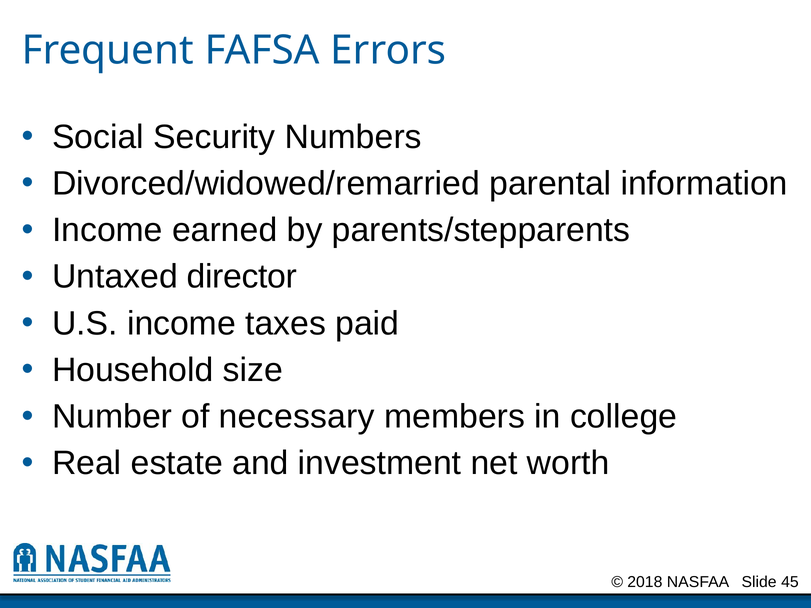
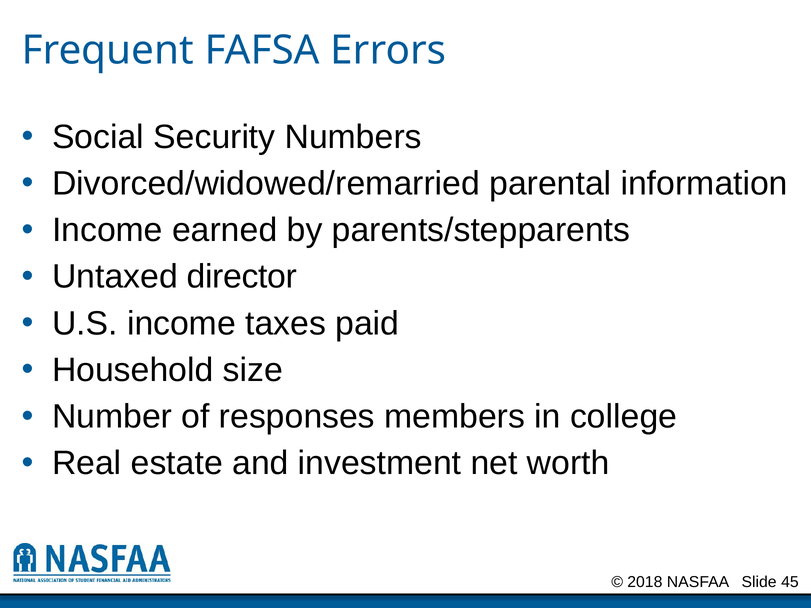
necessary: necessary -> responses (297, 417)
